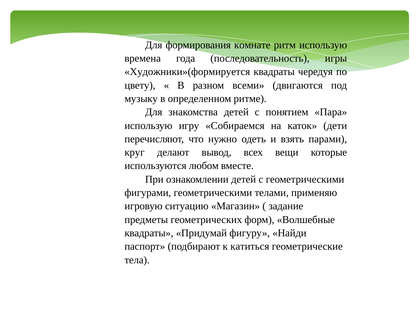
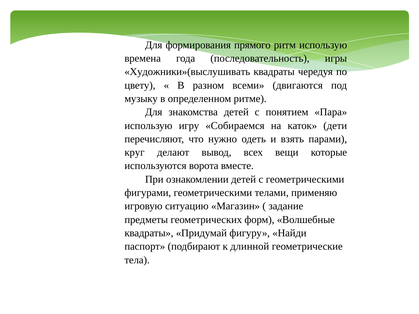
комнате: комнате -> прямого (252, 45)
Художники»(формируется: Художники»(формируется -> Художники»(выслушивать (187, 72)
любом: любом -> ворота (204, 166)
катиться: катиться -> длинной (250, 247)
